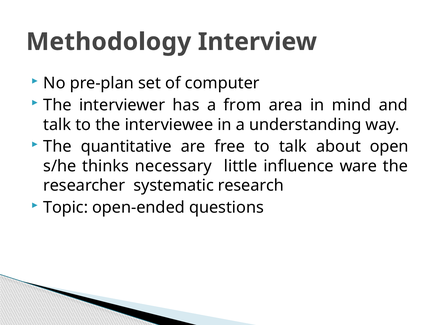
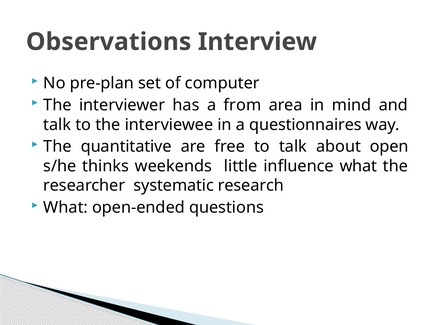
Methodology: Methodology -> Observations (109, 42)
understanding: understanding -> questionnaires (305, 125)
necessary: necessary -> weekends (173, 166)
influence ware: ware -> what (358, 166)
Topic: Topic -> What (66, 208)
